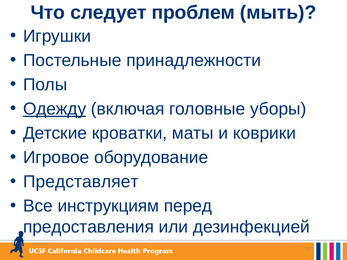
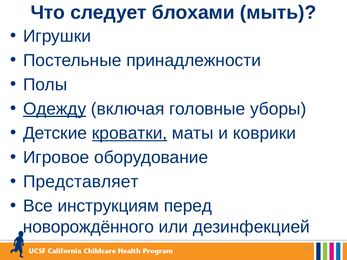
проблем: проблем -> блохами (193, 12)
кроватки underline: none -> present (130, 133)
предоставления: предоставления -> новорождённого (88, 227)
